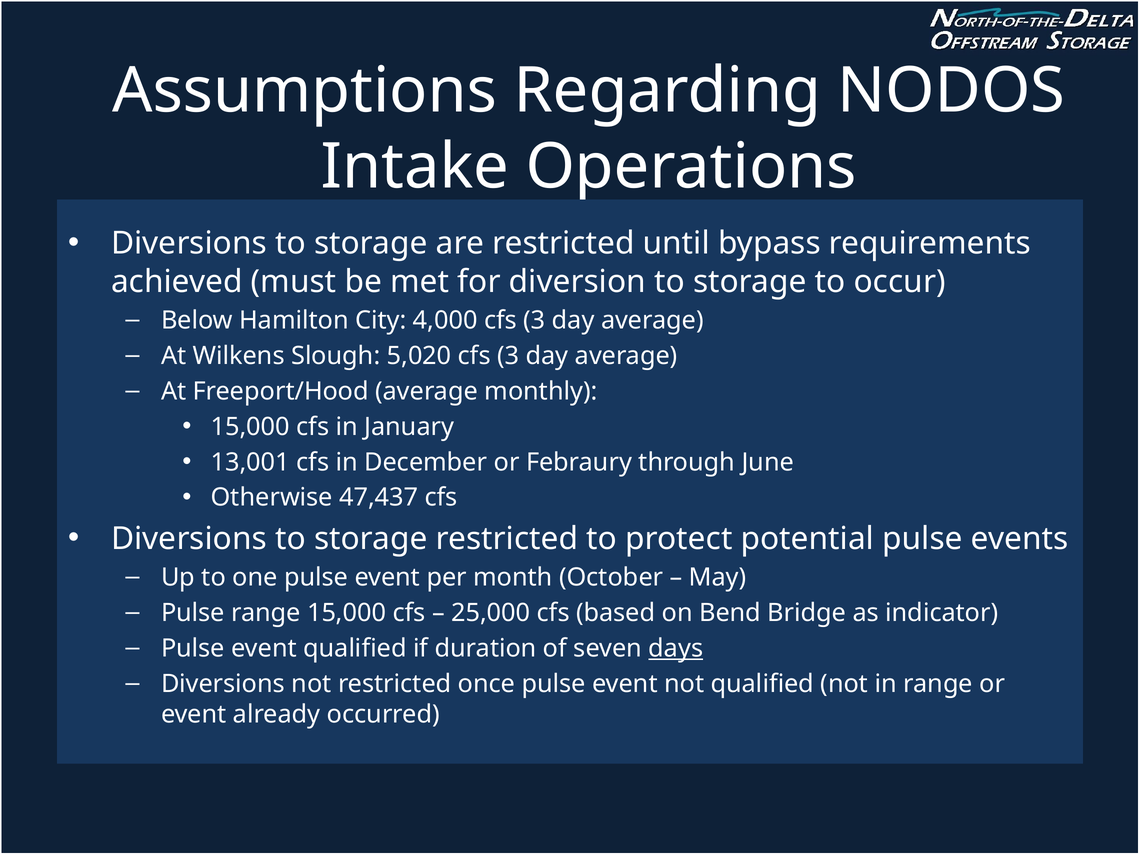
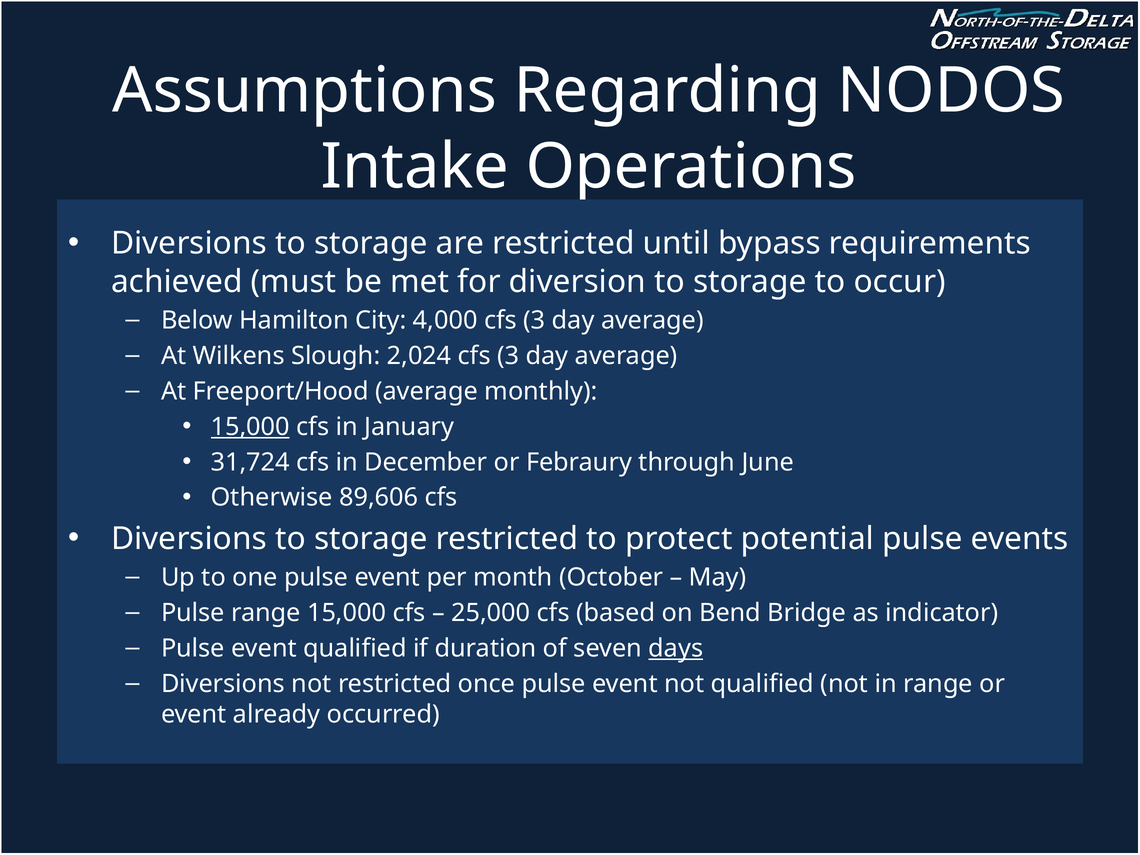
5,020: 5,020 -> 2,024 (419, 356)
15,000 underline: none -> present (250, 427)
13,001: 13,001 -> 31,724 (250, 462)
47,437: 47,437 -> 89,606 (379, 498)
